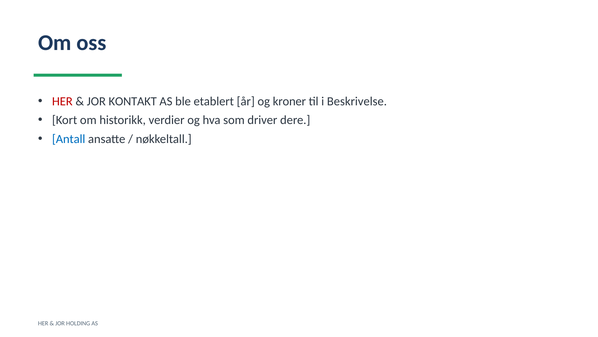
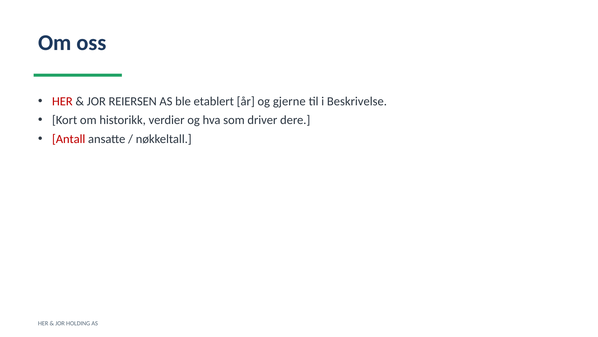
KONTAKT: KONTAKT -> REIERSEN (133, 101)
kroner: kroner -> gjerne (289, 101)
Antall colour: blue -> red (69, 139)
